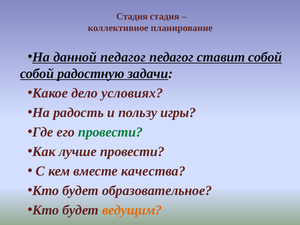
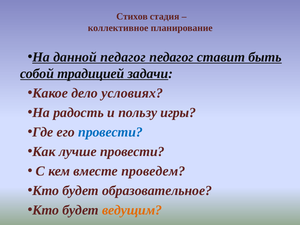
Стадия: Стадия -> Стихов (132, 16)
ставит собой: собой -> быть (265, 57)
радостную: радостную -> традицией (91, 74)
провести colour: green -> blue (110, 132)
качества: качества -> проведем (153, 171)
